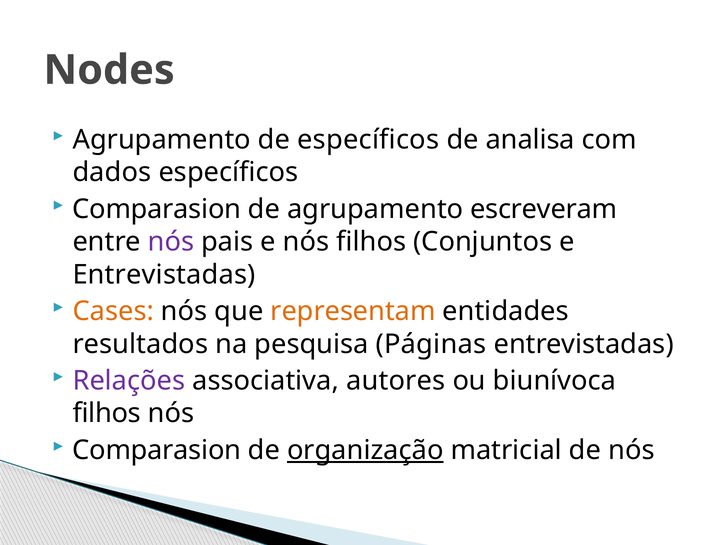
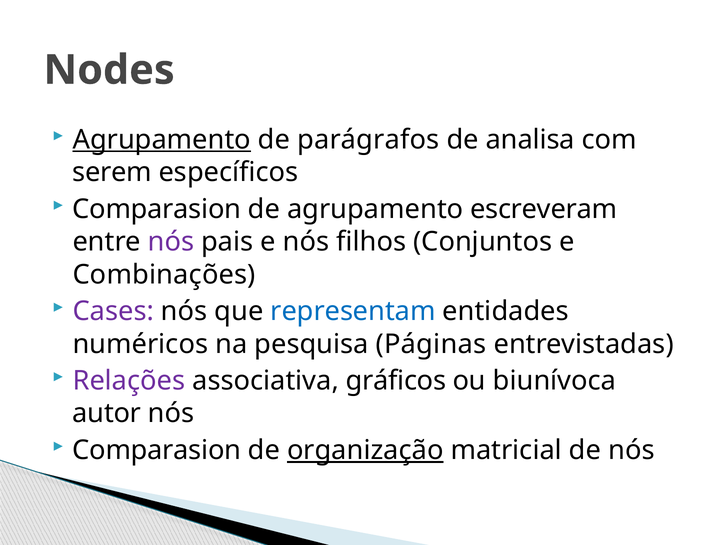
Agrupamento underline: none -> present (162, 140)
de específicos: específicos -> parágrafos (368, 140)
dados: dados -> serem (112, 172)
Entrevistadas: Entrevistadas -> Combinações (164, 275)
Cases colour: orange -> purple (113, 311)
representam colour: orange -> blue (353, 311)
resultados: resultados -> numéricos (140, 344)
autores: autores -> gráficos (396, 381)
filhos: filhos -> autor (107, 414)
